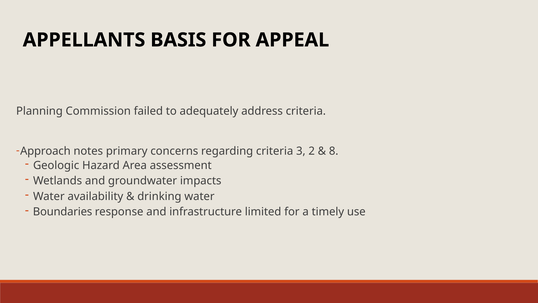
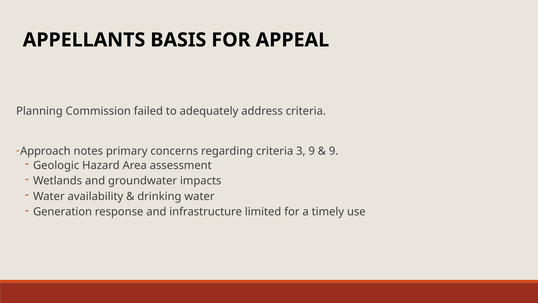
3 2: 2 -> 9 (312, 151)
8: 8 -> 9 (334, 151)
Boundaries: Boundaries -> Generation (63, 212)
